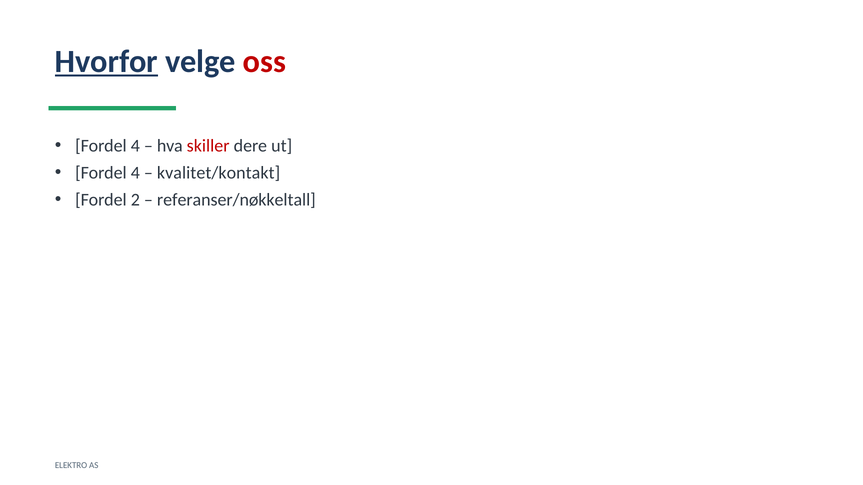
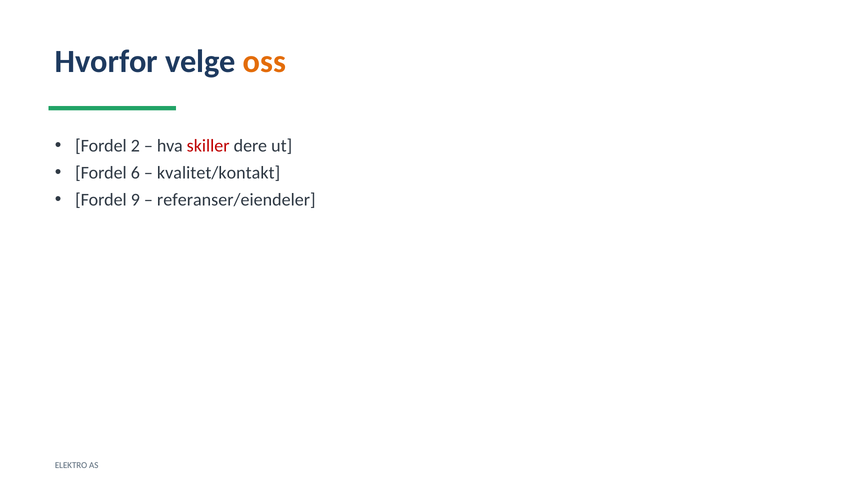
Hvorfor underline: present -> none (106, 62)
oss colour: red -> orange (265, 62)
4: 4 -> 2 (135, 146)
4: 4 -> 6 (135, 173)
2: 2 -> 9 (135, 200)
referanser/nøkkeltall: referanser/nøkkeltall -> referanser/eiendeler (236, 200)
